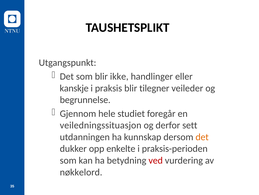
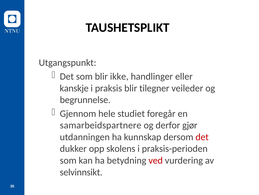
veiledningssituasjon: veiledningssituasjon -> samarbeidspartnere (101, 125)
sett: sett -> gjør (190, 125)
det colour: orange -> red (202, 137)
enkelte: enkelte -> skolens (121, 148)
nøkkelord: nøkkelord -> selvinnsikt (81, 172)
